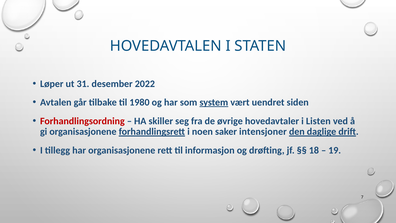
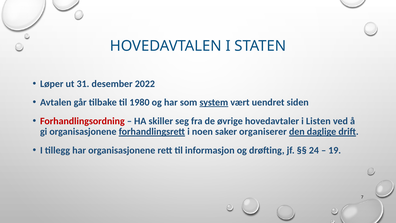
intensjoner: intensjoner -> organiserer (263, 132)
18: 18 -> 24 (314, 150)
